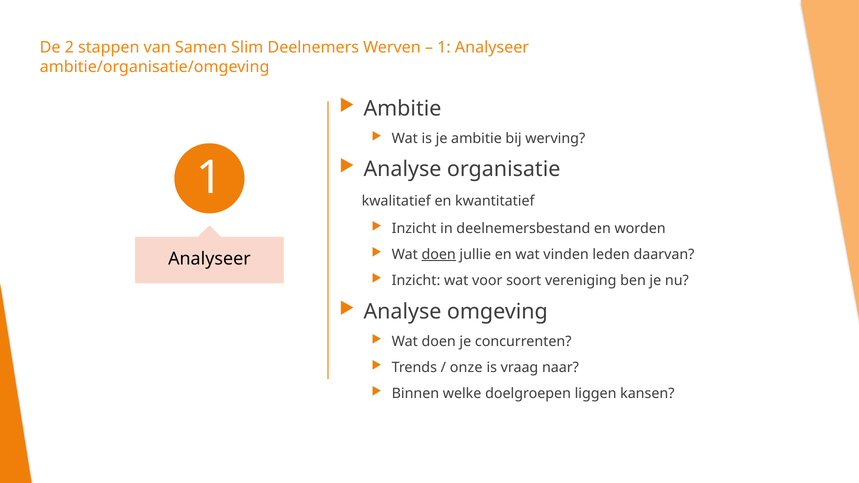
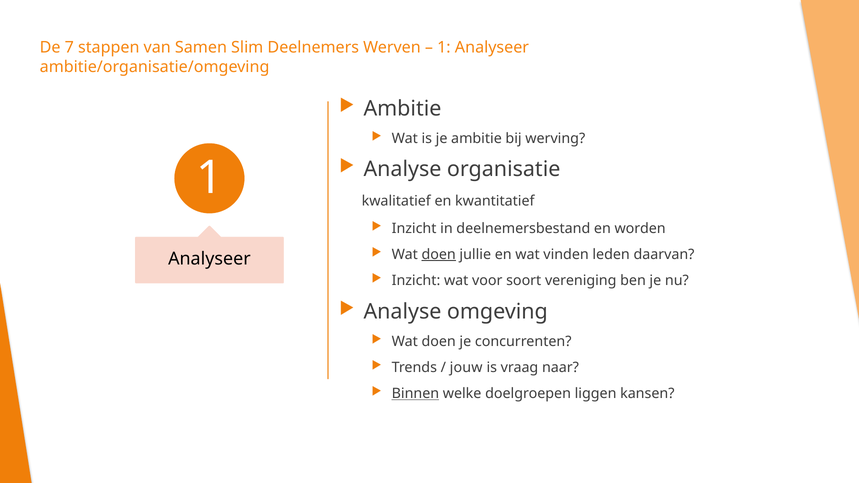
2: 2 -> 7 (69, 47)
onze: onze -> jouw (466, 368)
Binnen underline: none -> present (415, 394)
